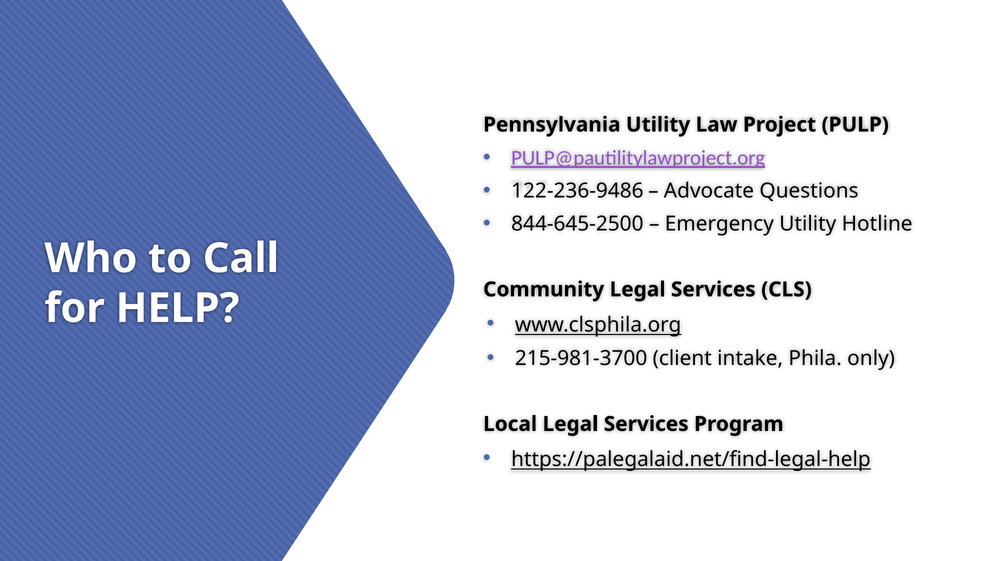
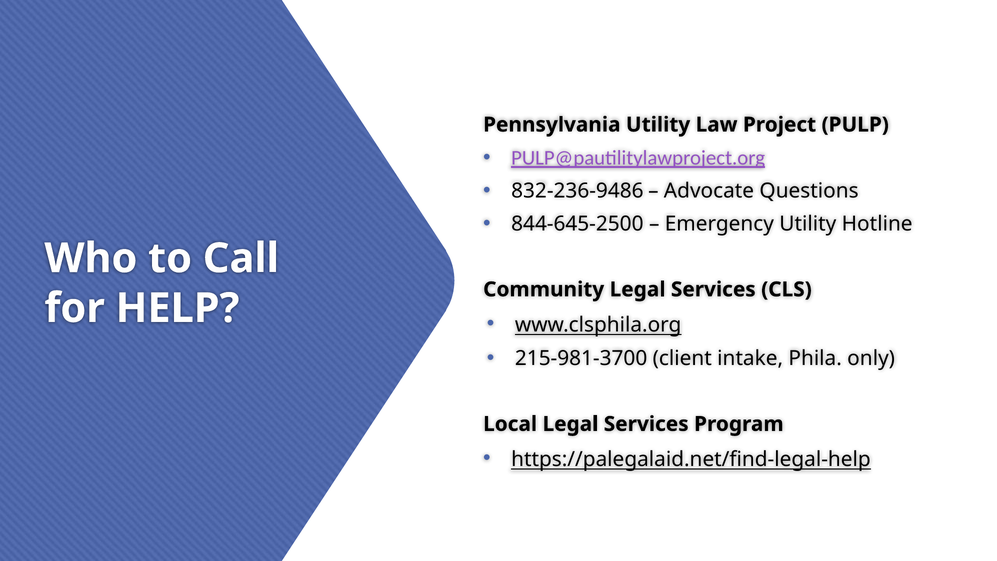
122-236-9486: 122-236-9486 -> 832-236-9486 (577, 191)
